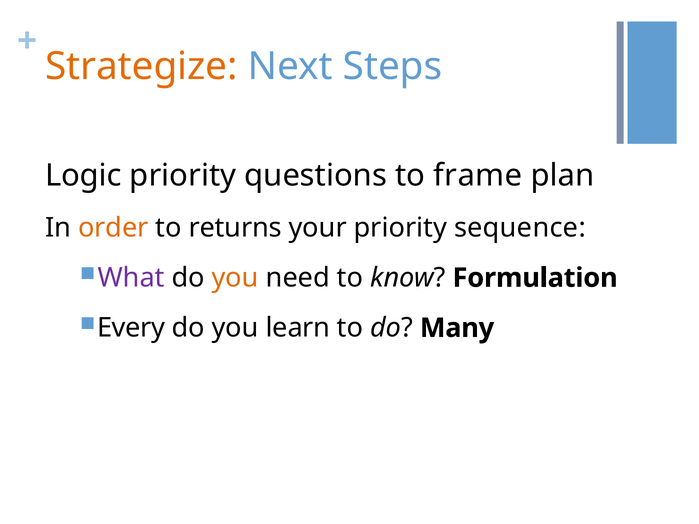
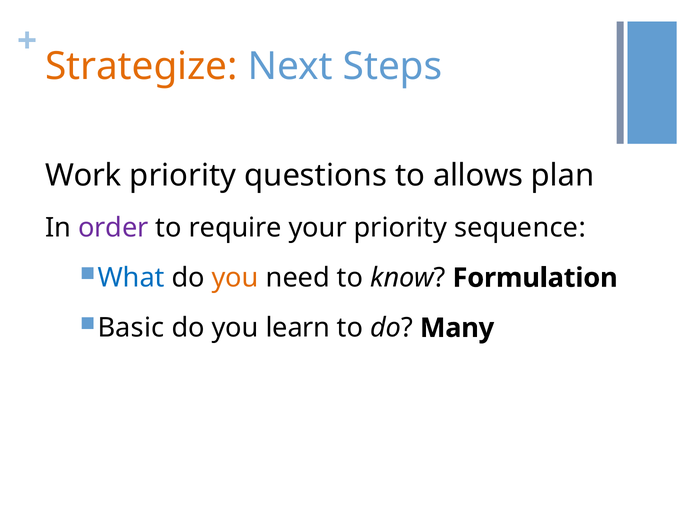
Logic: Logic -> Work (83, 176)
frame: frame -> allows (478, 176)
order colour: orange -> purple (113, 228)
returns: returns -> require (235, 228)
What colour: purple -> blue (131, 278)
Every: Every -> Basic (131, 328)
